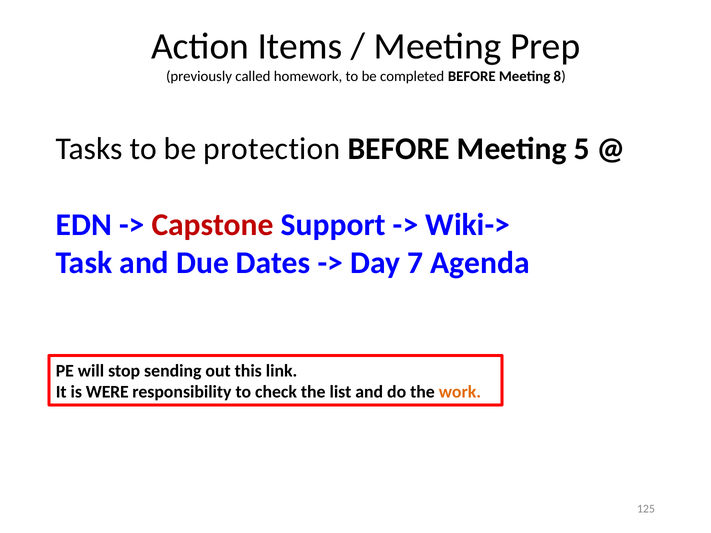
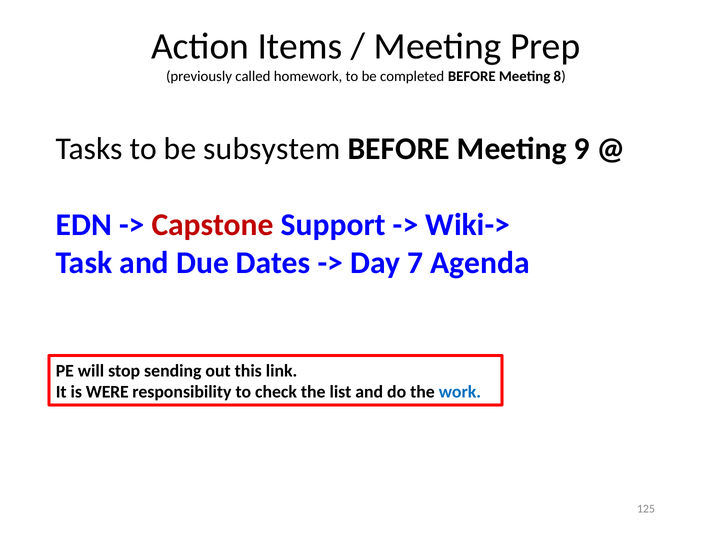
protection: protection -> subsystem (272, 149)
5: 5 -> 9 (582, 149)
work colour: orange -> blue (460, 392)
